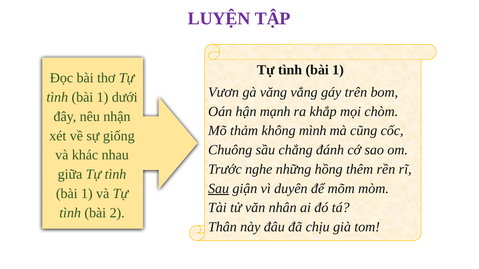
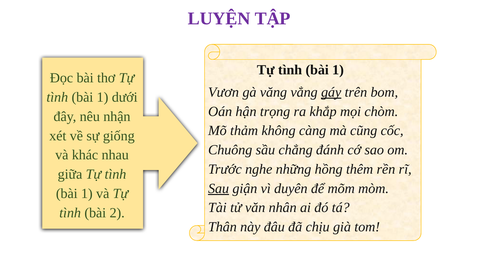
gáy underline: none -> present (331, 92)
mạnh: mạnh -> trọng (275, 112)
mình: mình -> càng (313, 131)
